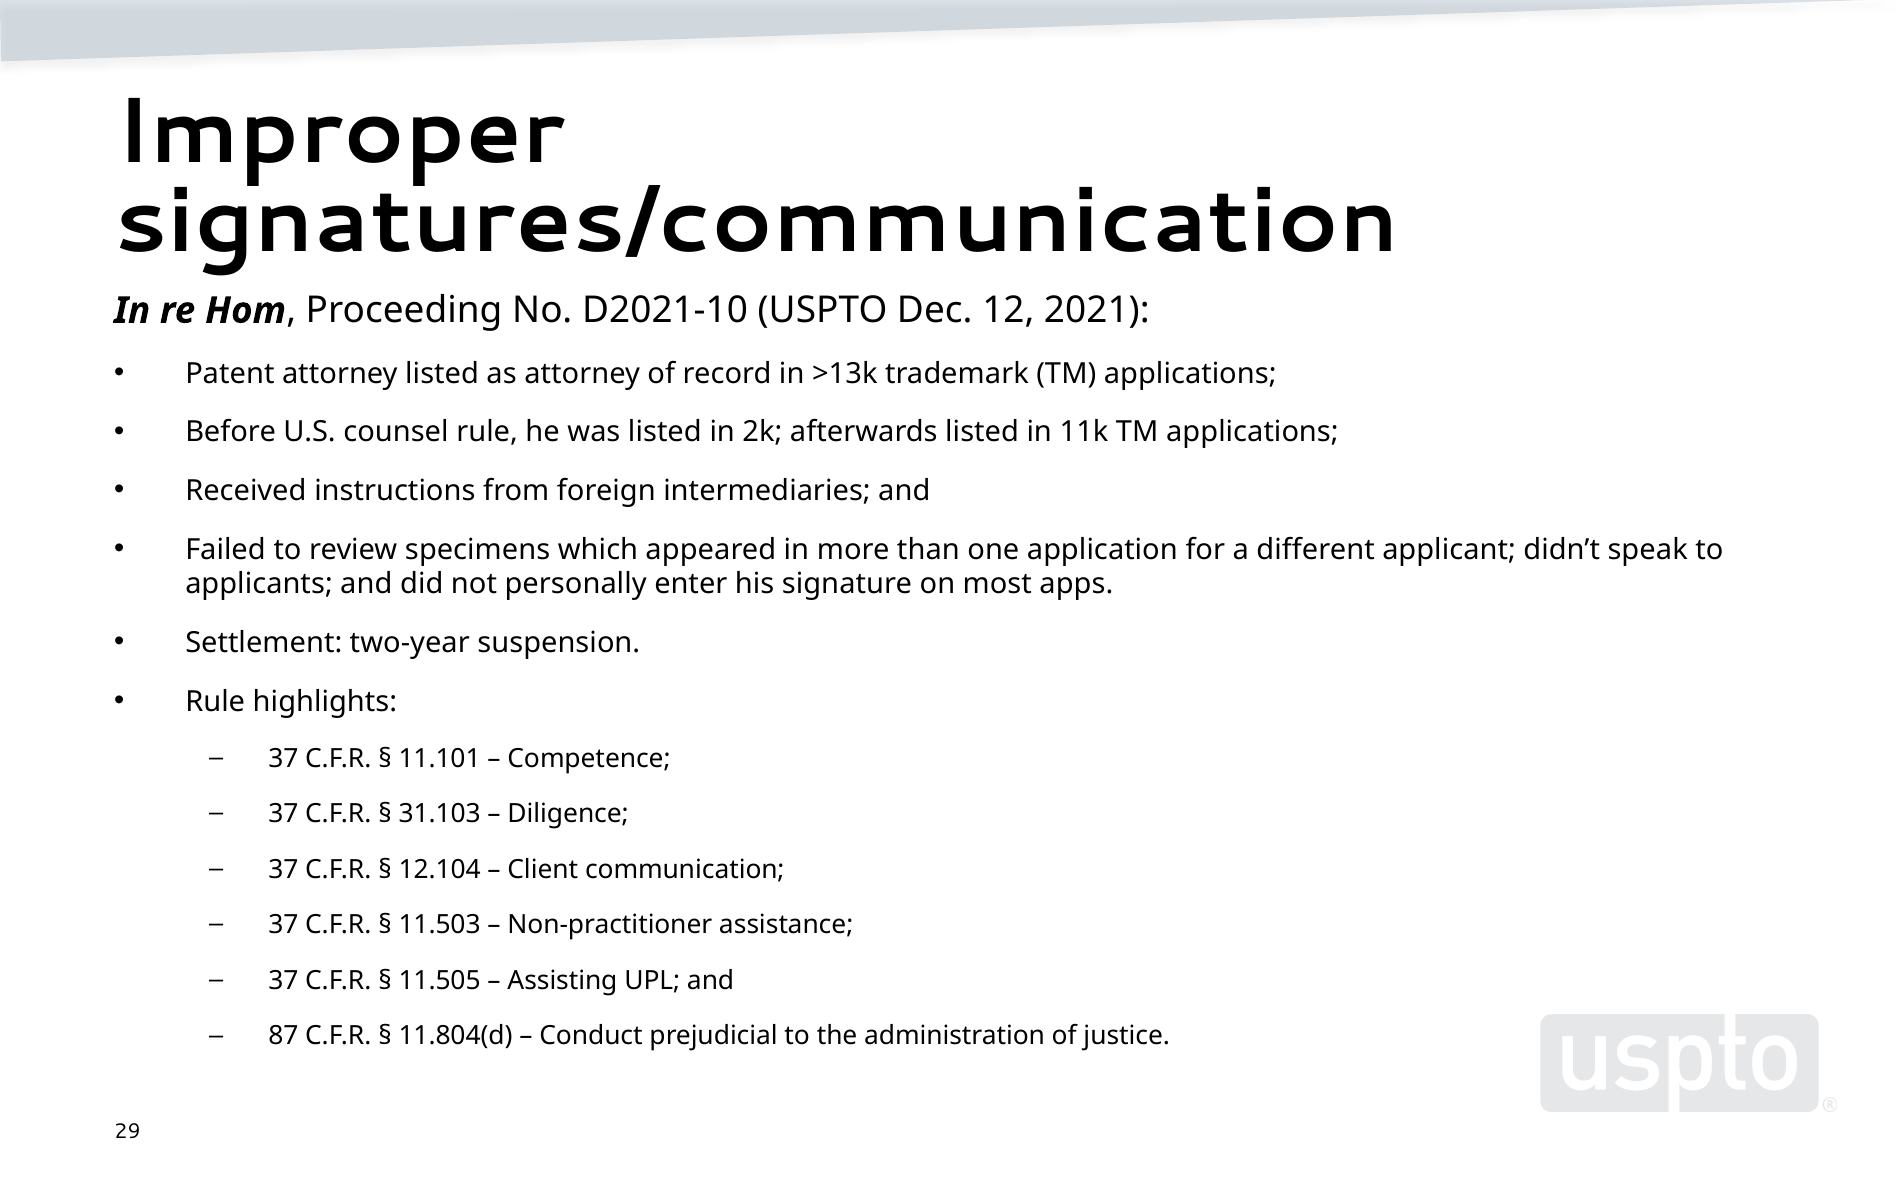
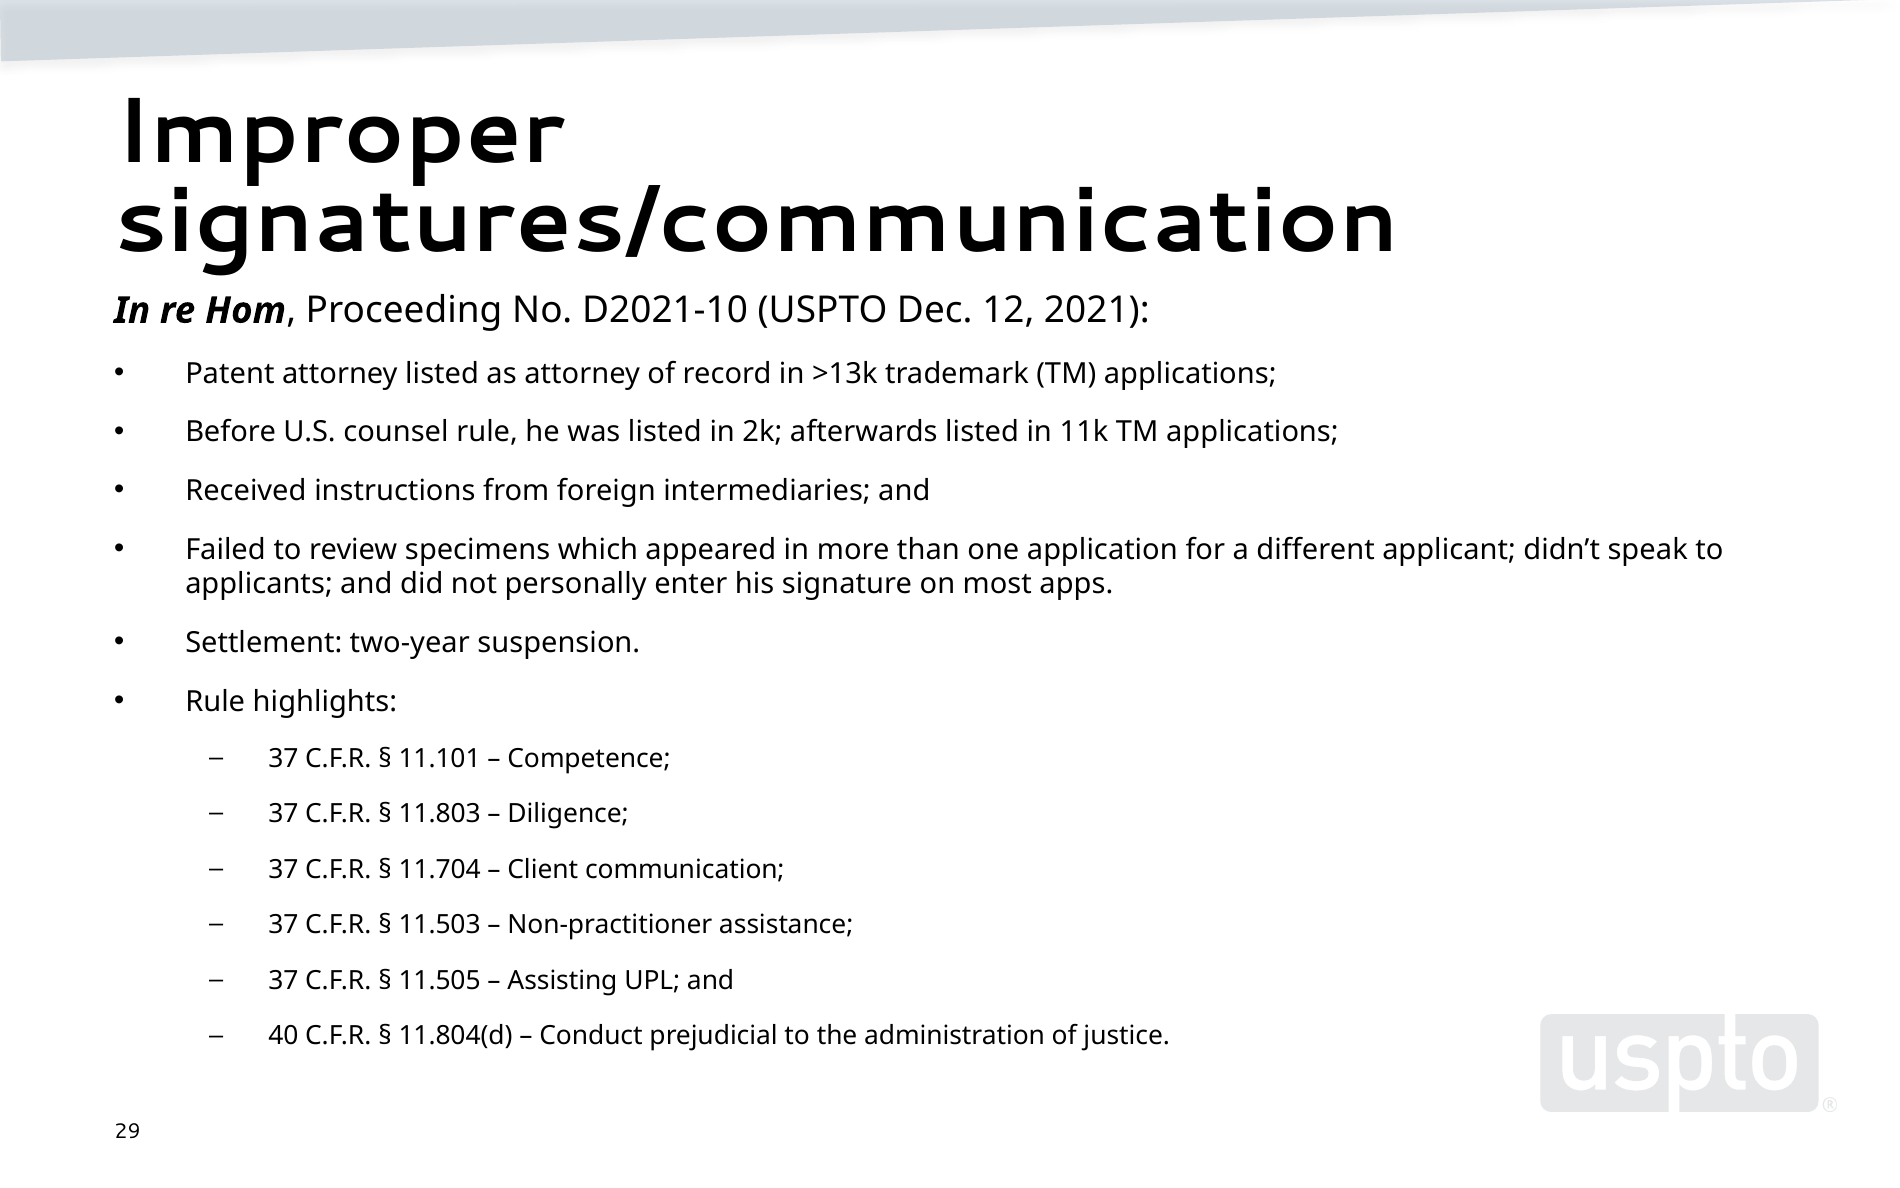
31.103: 31.103 -> 11.803 (440, 814)
12.104: 12.104 -> 11.704 (440, 869)
87: 87 -> 40 (283, 1036)
